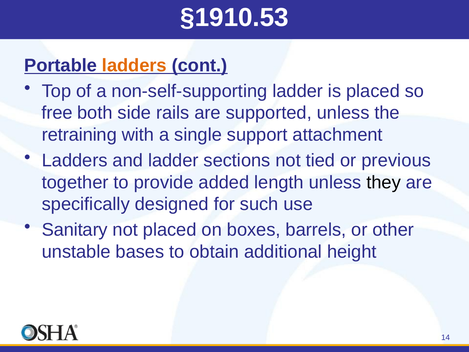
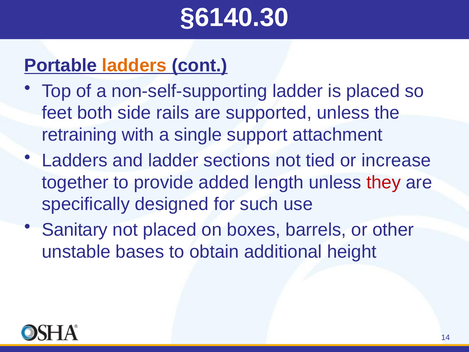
§1910.53: §1910.53 -> §6140.30 (235, 17)
free: free -> feet (57, 113)
previous: previous -> increase (396, 160)
they colour: black -> red (384, 182)
